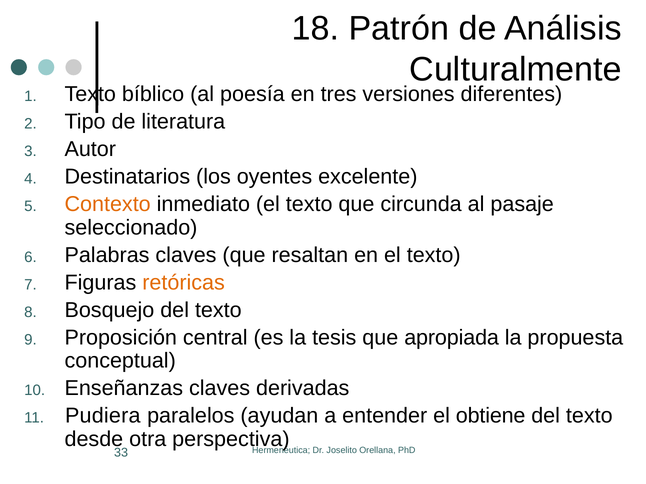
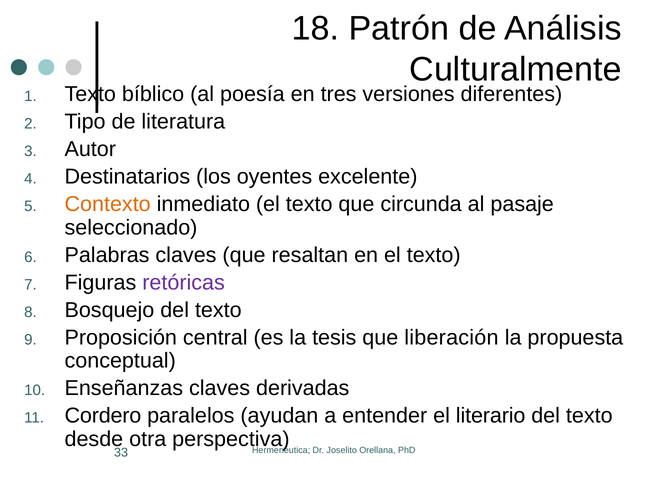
retóricas colour: orange -> purple (184, 283)
apropiada: apropiada -> liberación (451, 338)
Pudiera: Pudiera -> Cordero (103, 416)
obtiene: obtiene -> literario (491, 416)
